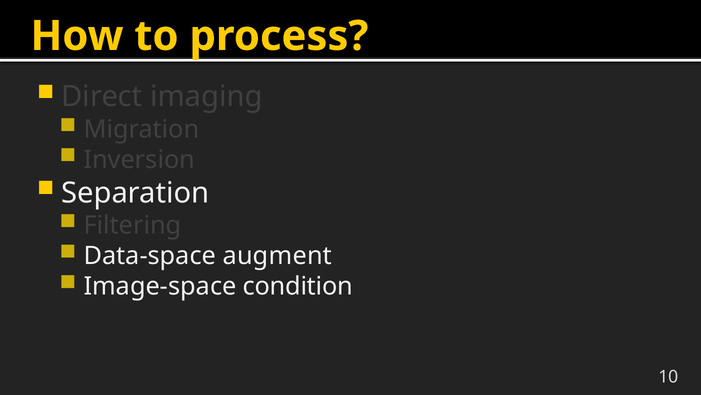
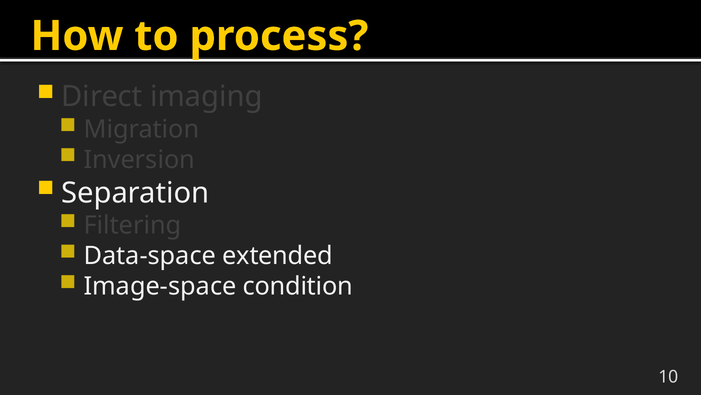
augment: augment -> extended (278, 256)
